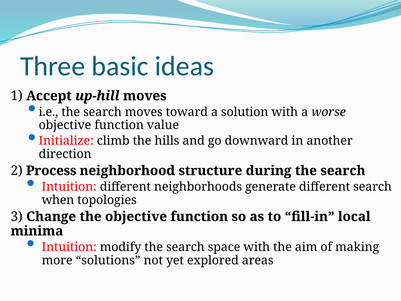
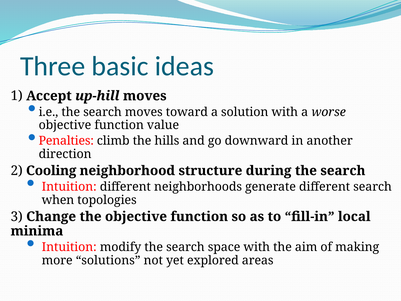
Initialize: Initialize -> Penalties (66, 141)
Process: Process -> Cooling (51, 171)
